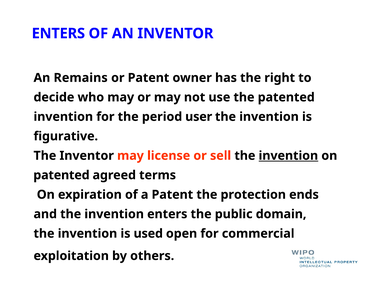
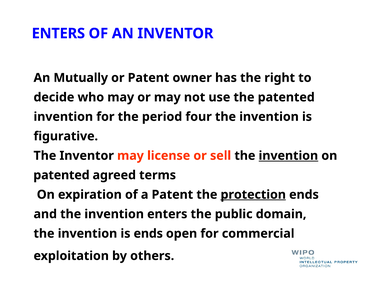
Remains: Remains -> Mutually (81, 78)
user: user -> four (199, 117)
protection underline: none -> present (253, 194)
is used: used -> ends (148, 233)
